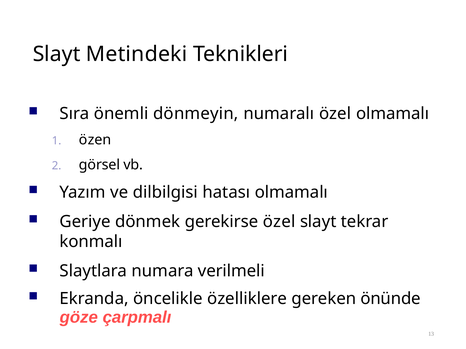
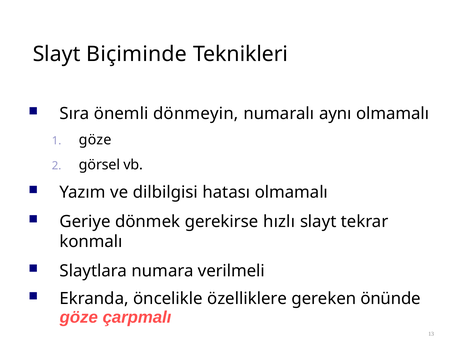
Metindeki: Metindeki -> Biçiminde (137, 54)
numaralı özel: özel -> aynı (335, 114)
özen: özen -> göze (95, 140)
gerekirse özel: özel -> hızlı (279, 222)
